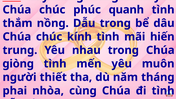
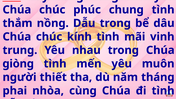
quanh: quanh -> chung (126, 10)
hiến: hiến -> vinh (162, 37)
